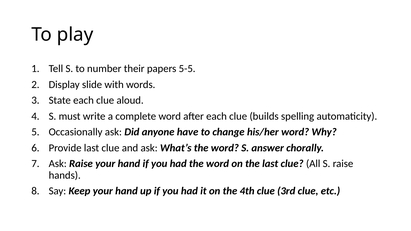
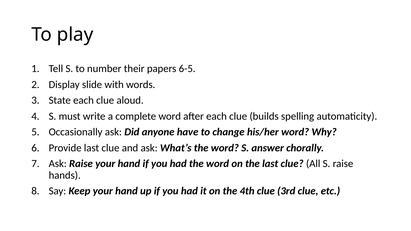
5-5: 5-5 -> 6-5 (187, 69)
